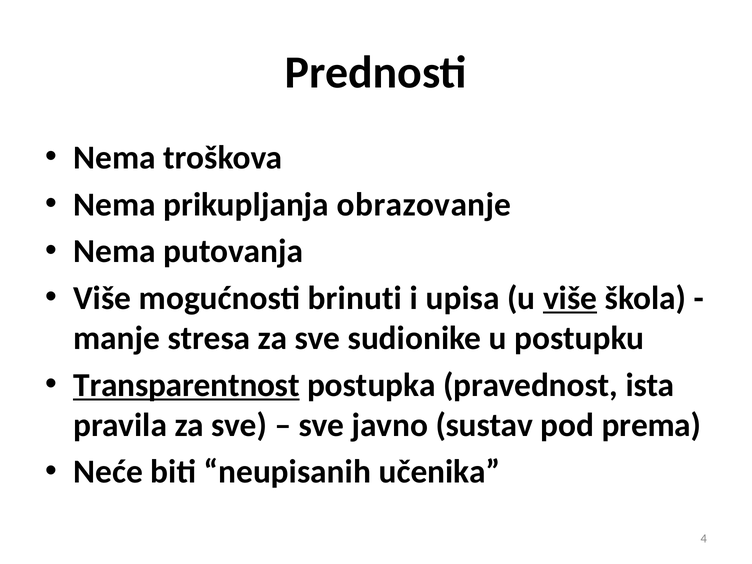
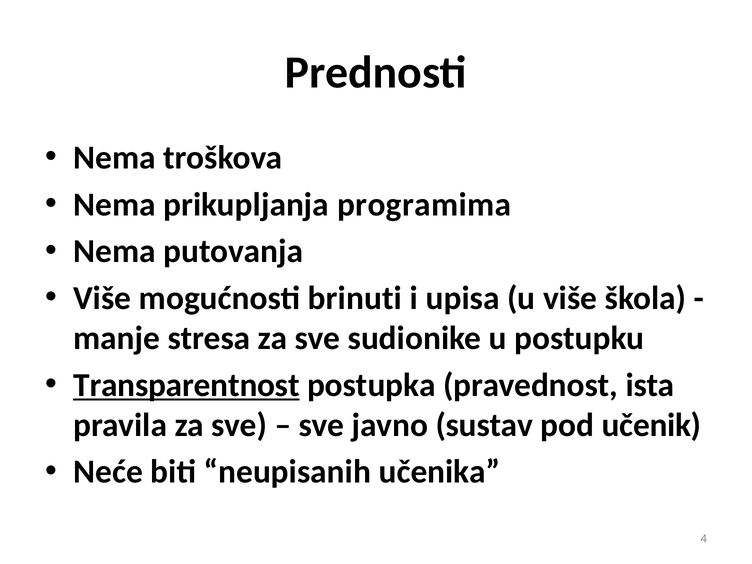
obrazovanje: obrazovanje -> programima (424, 205)
više underline: present -> none (570, 298)
prema: prema -> učenik (651, 425)
